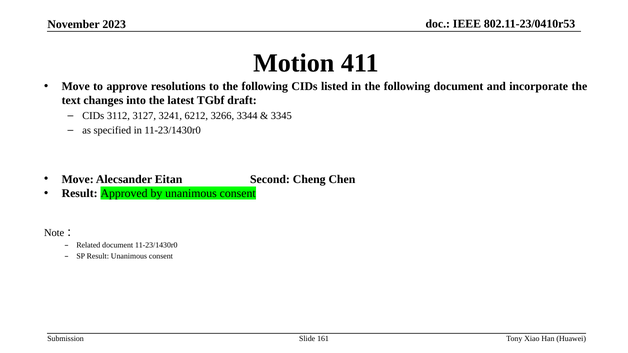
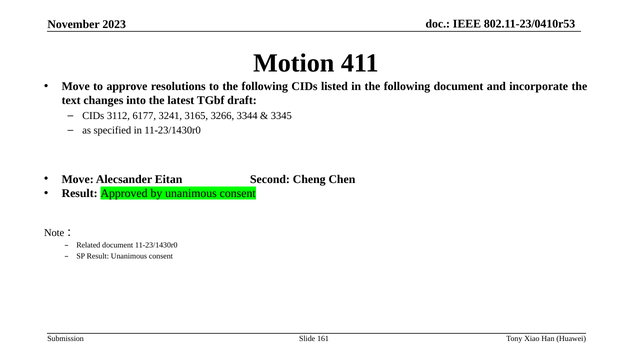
3127: 3127 -> 6177 (144, 116)
6212: 6212 -> 3165 (196, 116)
